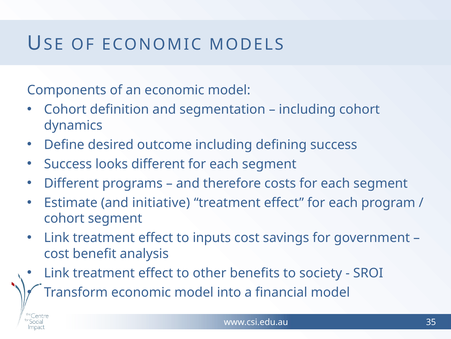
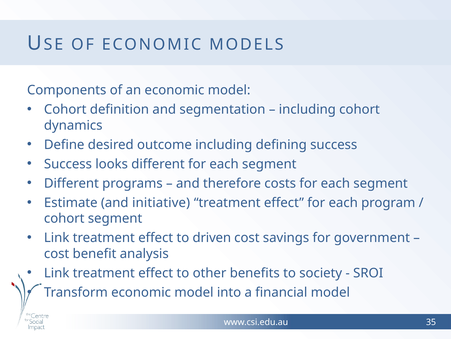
inputs: inputs -> driven (212, 237)
